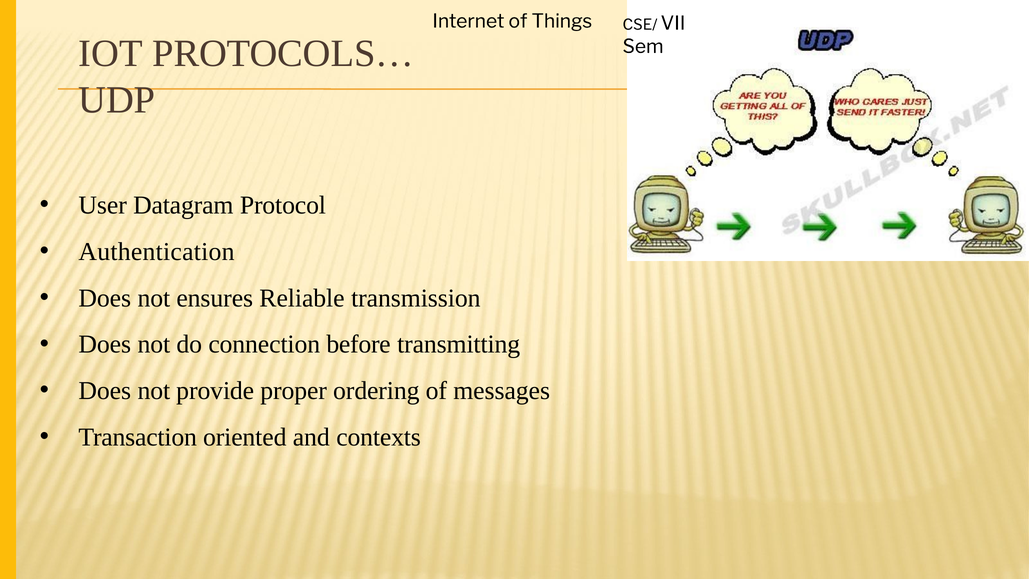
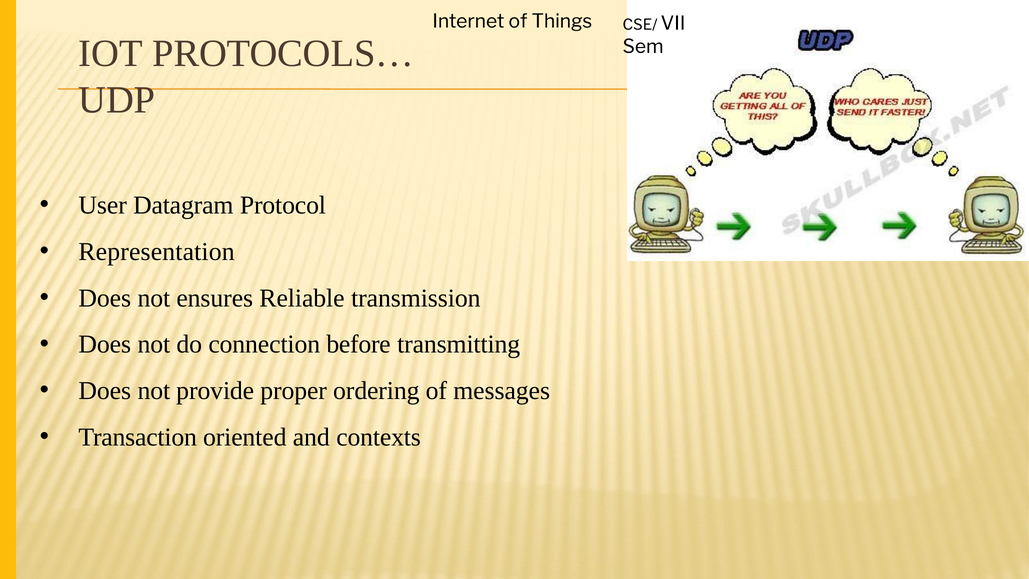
Authentication: Authentication -> Representation (157, 252)
